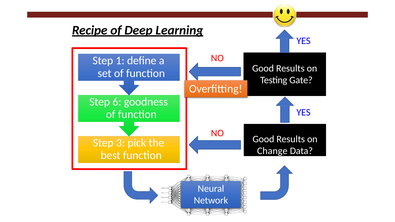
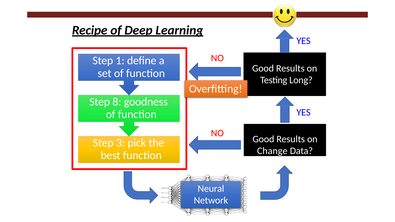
Gate: Gate -> Long (301, 80)
6: 6 -> 8 (117, 102)
